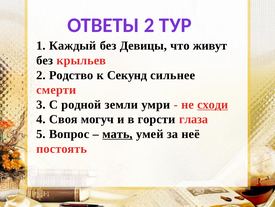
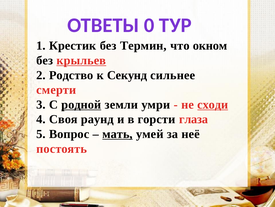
ОТВЕТЫ 2: 2 -> 0 (149, 25)
Каждый: Каждый -> Крестик (73, 46)
Девицы: Девицы -> Термин (143, 46)
живут: живут -> окном (210, 46)
крыльев underline: none -> present (81, 60)
родной underline: none -> present (81, 104)
могуч: могуч -> раунд (97, 119)
